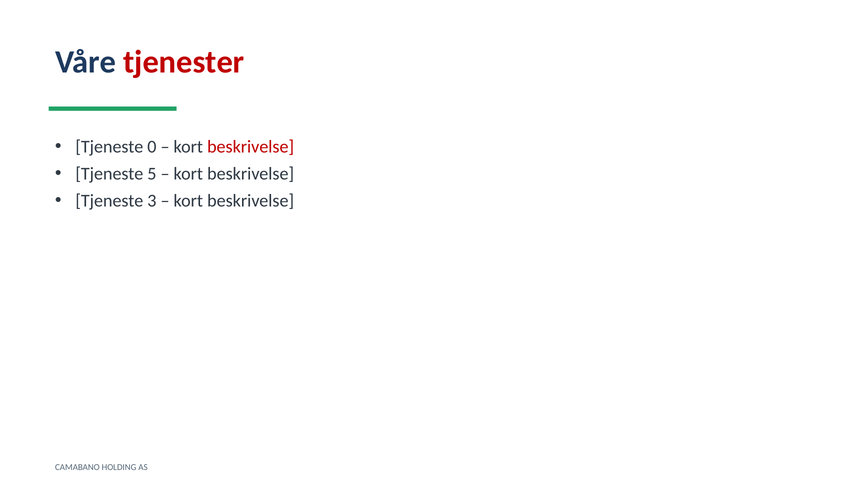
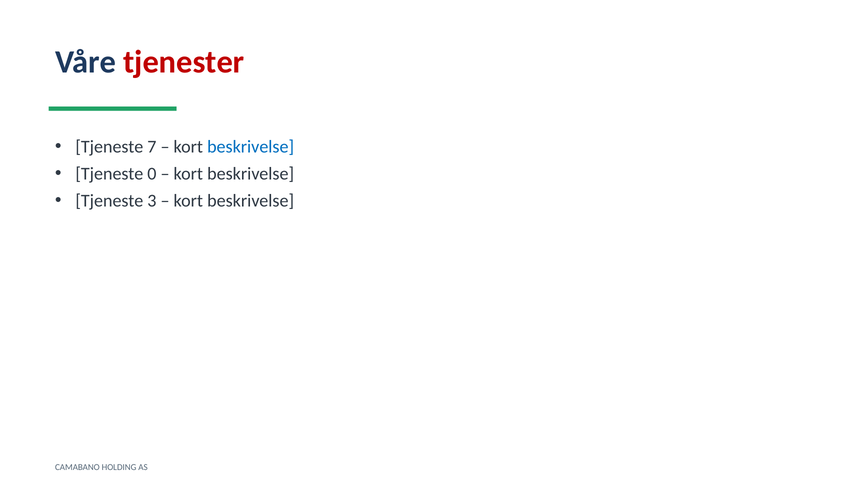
0: 0 -> 7 (152, 147)
beskrivelse colour: red -> blue (251, 147)
5: 5 -> 0 (152, 174)
